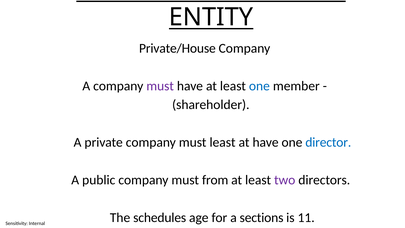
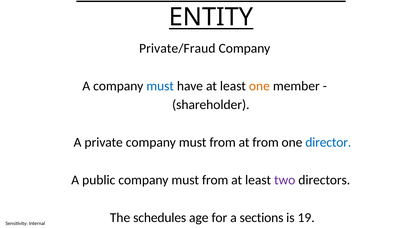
Private/House: Private/House -> Private/Fraud (177, 48)
must colour: purple -> blue (160, 86)
one colour: blue -> orange (259, 86)
private company must least: least -> from (223, 142)
at have: have -> from (266, 142)
11: 11 -> 19 (306, 218)
